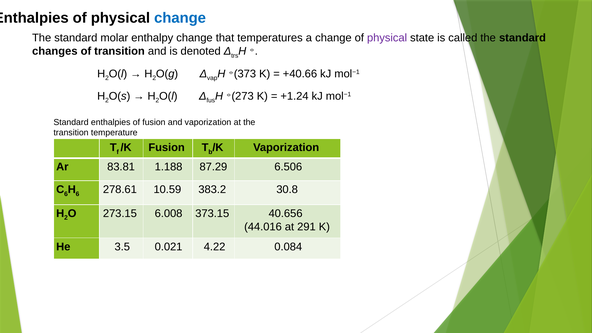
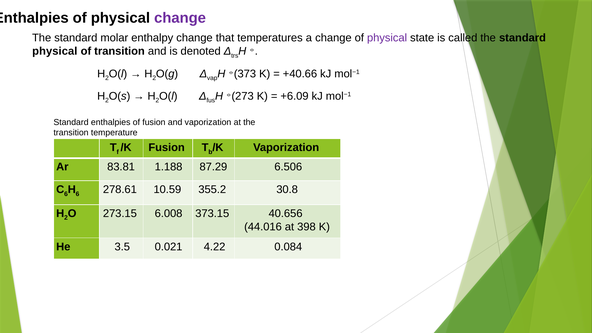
change colour: blue -> purple (180, 18)
changes: changes -> physical (55, 51)
+1.24: +1.24 -> +6.09 (295, 96)
383.2: 383.2 -> 355.2 (212, 190)
291: 291 -> 398 (306, 227)
